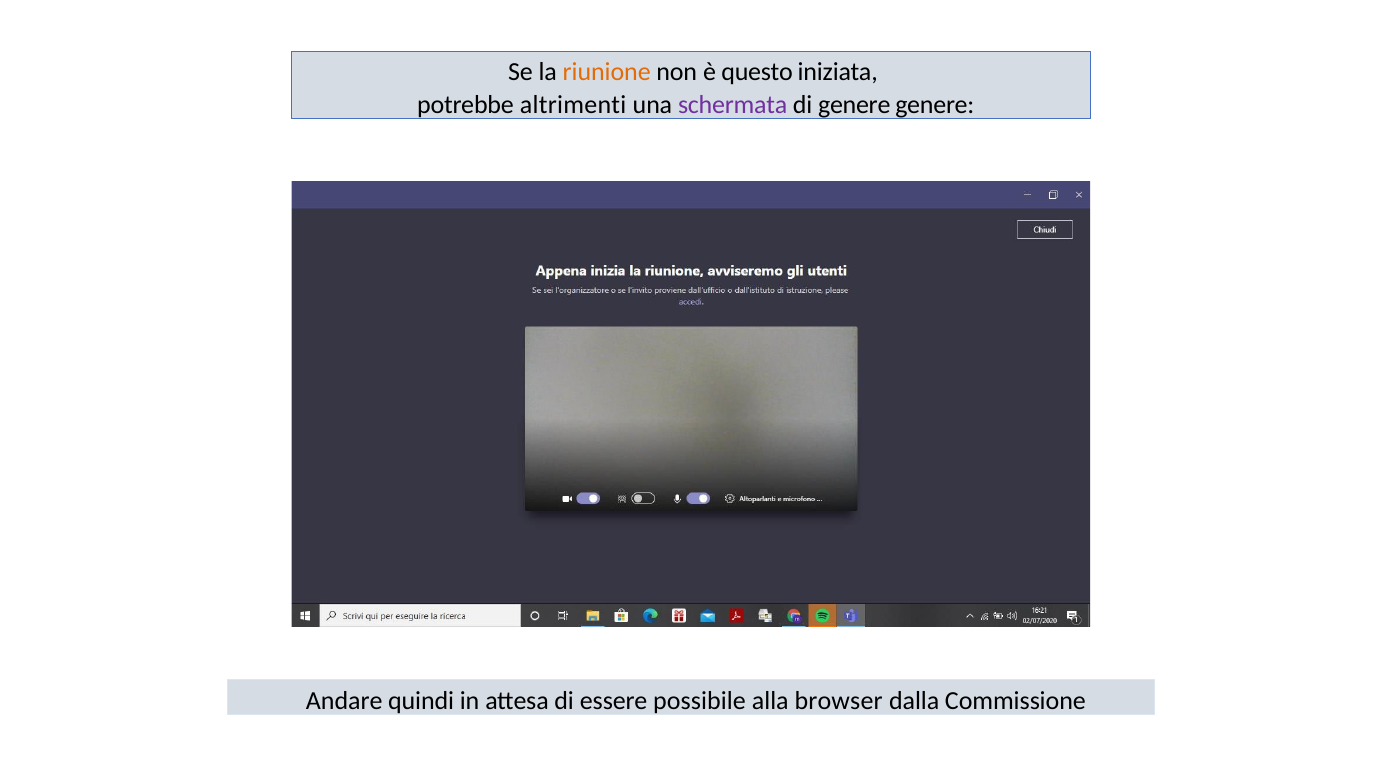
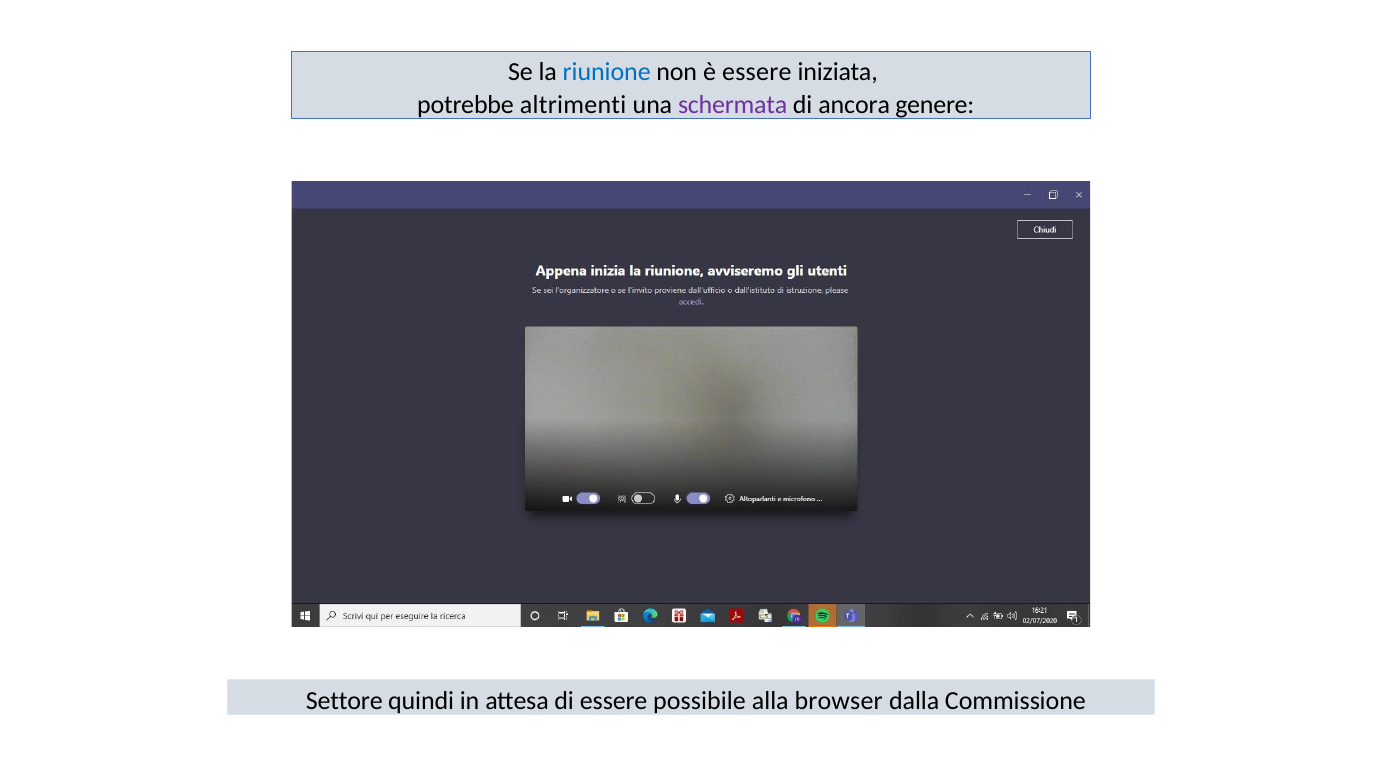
riunione colour: orange -> blue (607, 72)
è questo: questo -> essere (757, 72)
di genere: genere -> ancora (854, 105)
Andare: Andare -> Settore (344, 701)
